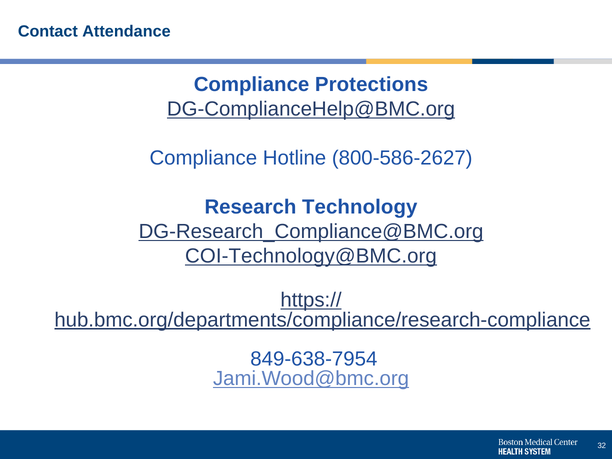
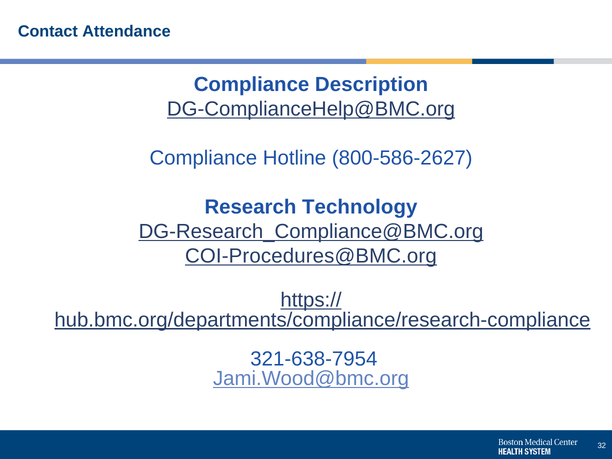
Protections: Protections -> Description (372, 85)
COI-Technology@BMC.org: COI-Technology@BMC.org -> COI-Procedures@BMC.org (311, 256)
849-638-7954: 849-638-7954 -> 321-638-7954 (314, 359)
